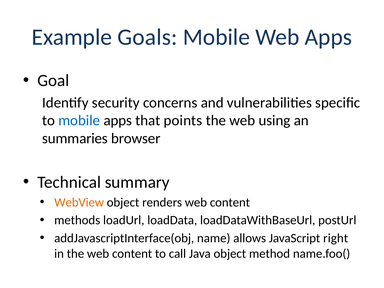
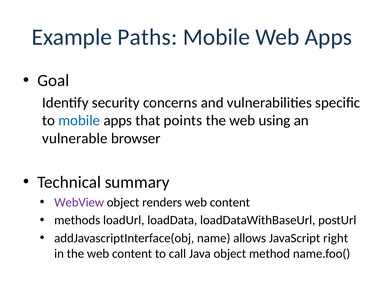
Goals: Goals -> Paths (147, 37)
summaries: summaries -> vulnerable (75, 138)
WebView colour: orange -> purple (79, 202)
